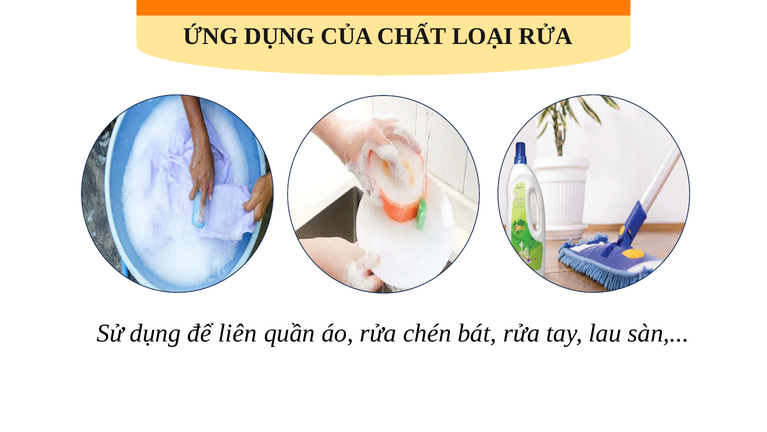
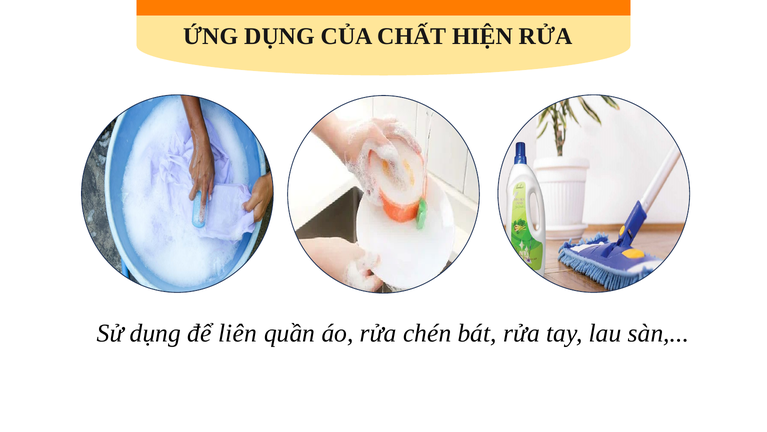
LOẠI: LOẠI -> HIỆN (483, 36)
